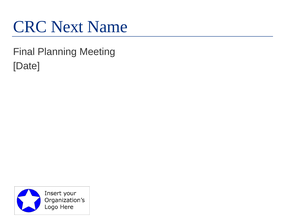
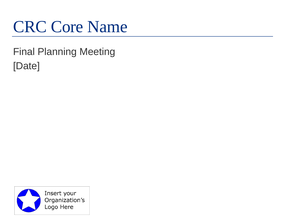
Next: Next -> Core (67, 27)
